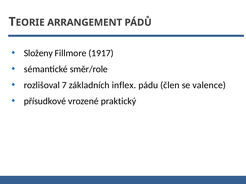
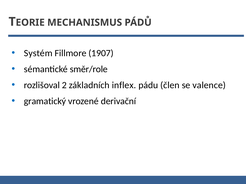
ARRANGEMENT: ARRANGEMENT -> MECHANISMUS (85, 23)
Složeny: Složeny -> Systém (38, 53)
1917: 1917 -> 1907 (101, 53)
7: 7 -> 2 (64, 85)
přísudkové: přísudkové -> gramatický (45, 101)
praktický: praktický -> derivační (119, 101)
